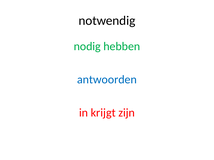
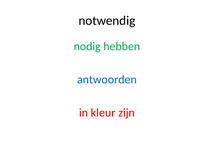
krijgt: krijgt -> kleur (103, 113)
